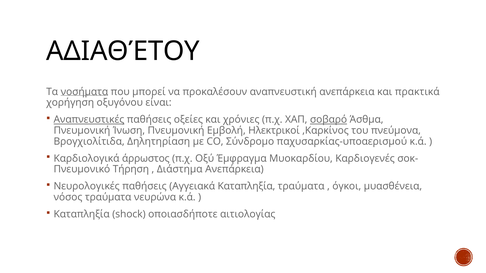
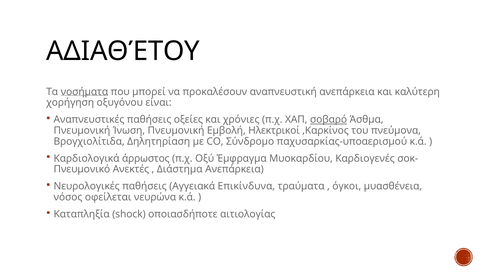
πρακτικά: πρακτικά -> καλύτερη (417, 92)
Αναπνευστικές underline: present -> none (89, 120)
Τήρηση: Τήρηση -> Ανεκτές (131, 170)
Αγγειακά Καταπληξία: Καταπληξία -> Επικίνδυνα (246, 187)
νόσος τραύματα: τραύματα -> οφείλεται (108, 197)
